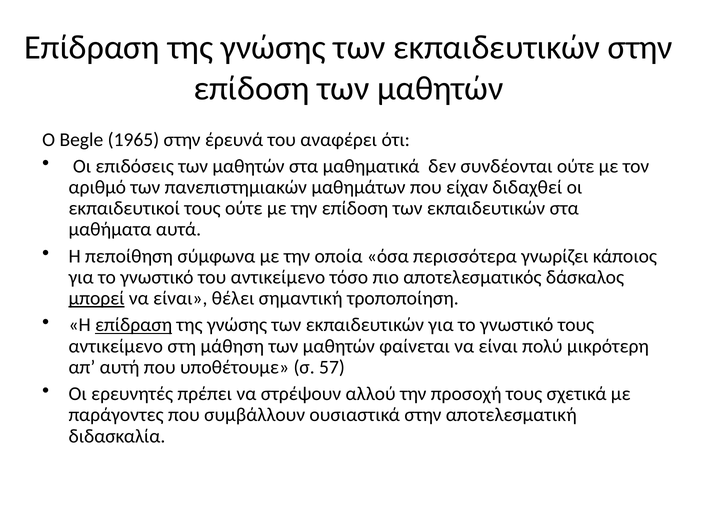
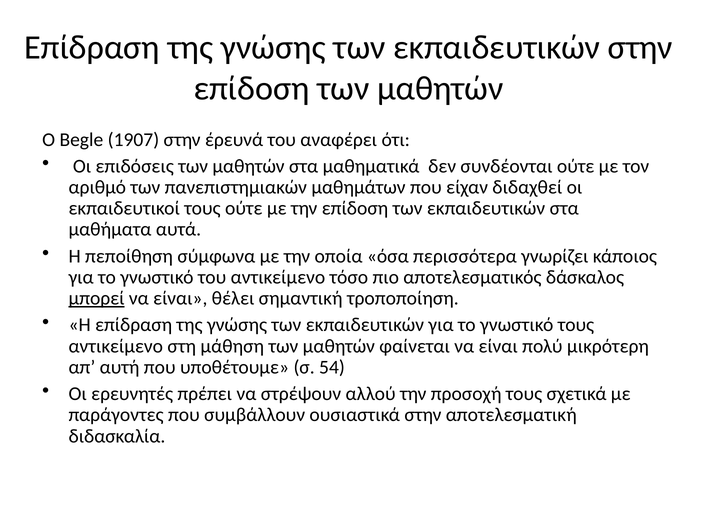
1965: 1965 -> 1907 (133, 140)
επίδραση underline: present -> none (134, 325)
57: 57 -> 54 (332, 367)
